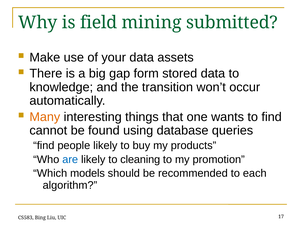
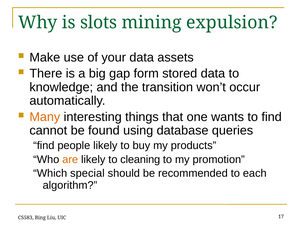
field: field -> slots (99, 22)
submitted: submitted -> expulsion (232, 22)
are colour: blue -> orange (70, 159)
models: models -> special (87, 173)
